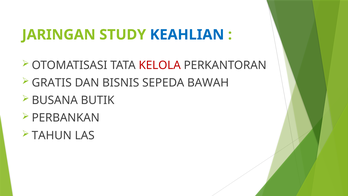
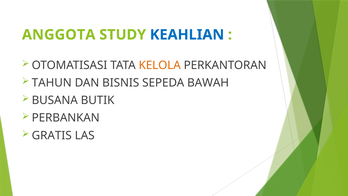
JARINGAN: JARINGAN -> ANGGOTA (59, 35)
KELOLA colour: red -> orange (160, 65)
GRATIS: GRATIS -> TAHUN (52, 83)
TAHUN: TAHUN -> GRATIS (52, 135)
